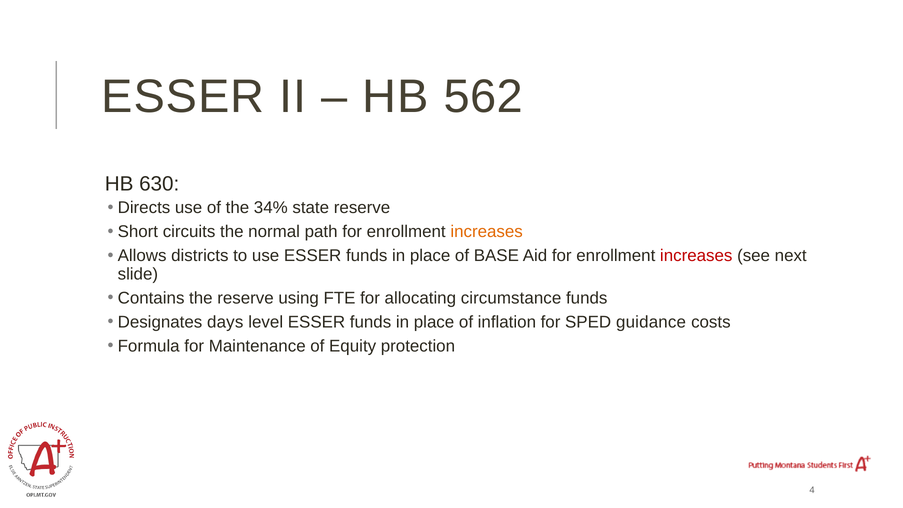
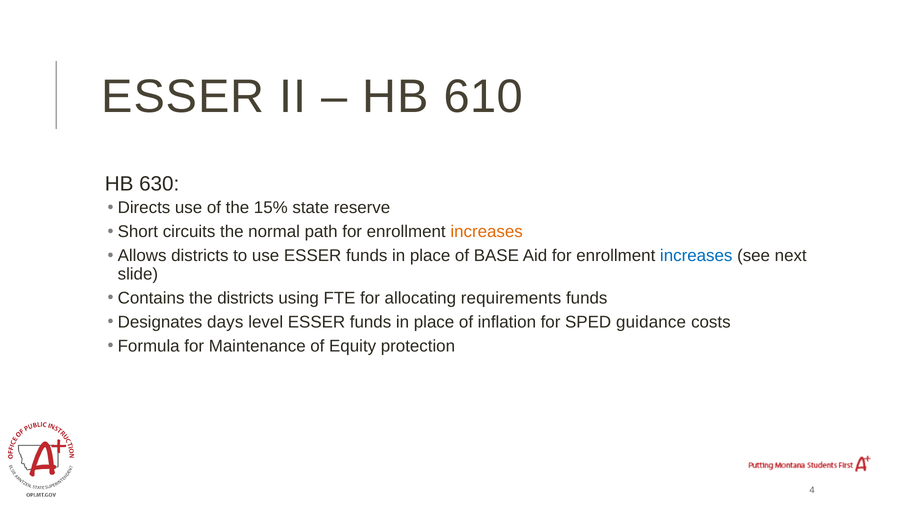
562: 562 -> 610 (483, 97)
34%: 34% -> 15% (271, 208)
increases colour: red -> blue (696, 256)
the reserve: reserve -> districts (246, 298)
circumstance: circumstance -> requirements (511, 298)
